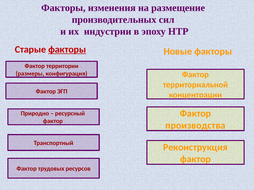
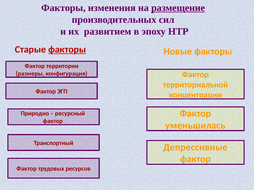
размещение underline: none -> present (178, 8)
индустрии: индустрии -> развитием (108, 32)
производства: производства -> уменьшилась (195, 126)
Реконструкция: Реконструкция -> Депрессивные (195, 148)
